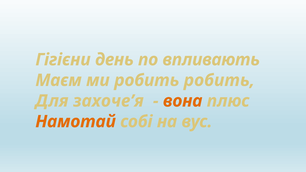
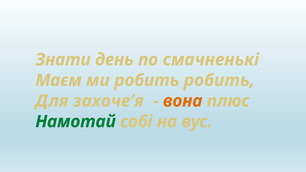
Гігієни: Гігієни -> Знати (63, 60)
впливають: впливають -> смачненькі (211, 60)
Намотай colour: orange -> green (76, 122)
